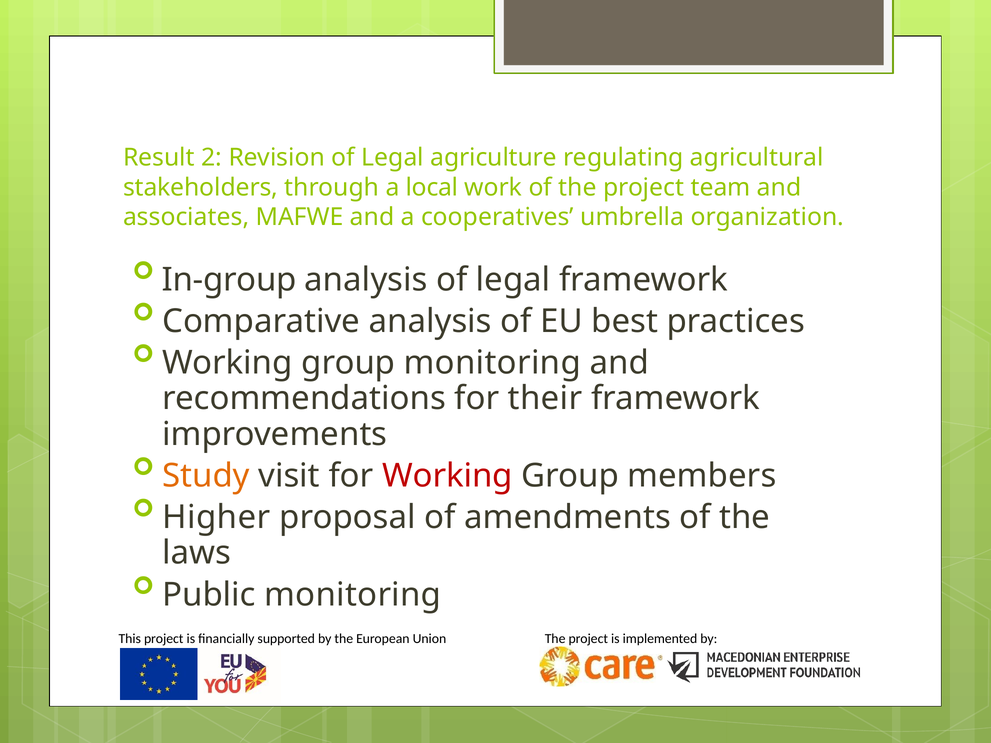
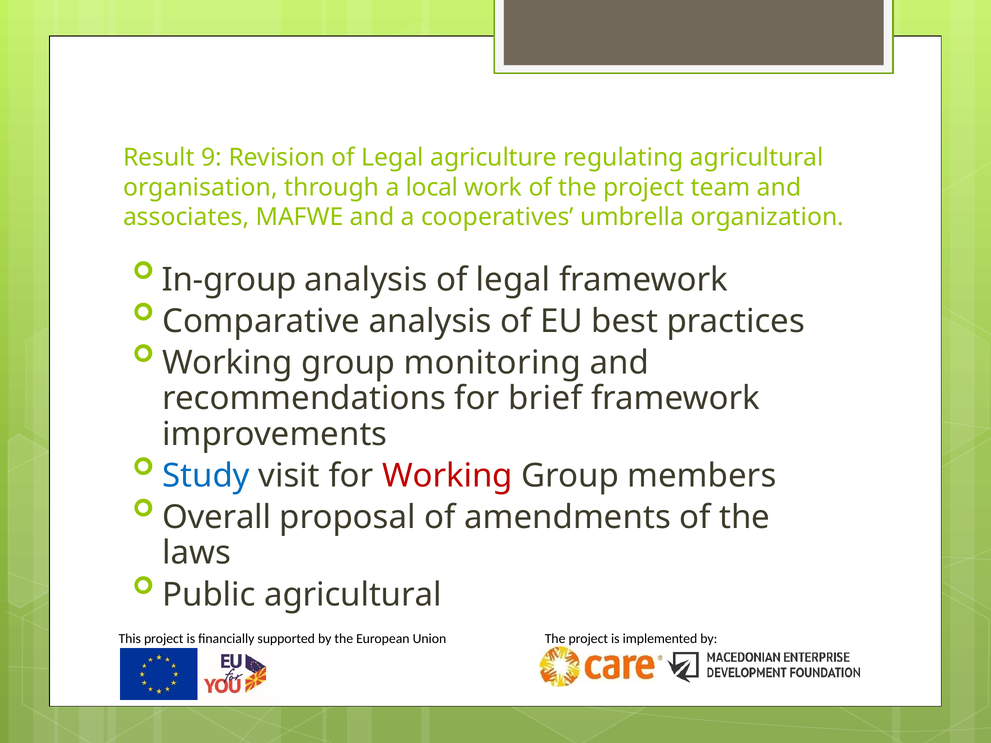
2: 2 -> 9 (212, 158)
stakeholders: stakeholders -> organisation (200, 187)
their: their -> brief (545, 399)
Study colour: orange -> blue (206, 476)
Higher: Higher -> Overall (217, 518)
Public monitoring: monitoring -> agricultural (353, 595)
